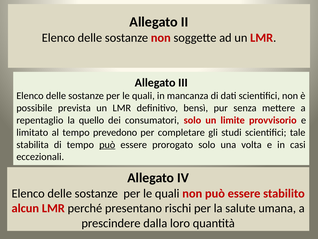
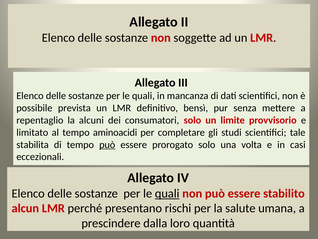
quello: quello -> alcuni (91, 120)
prevedono: prevedono -> aminoacidi (115, 132)
quali underline: none -> present (167, 193)
